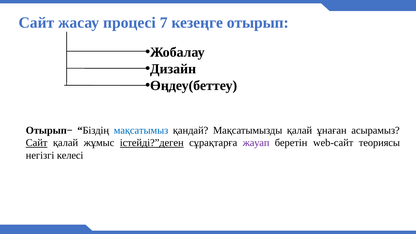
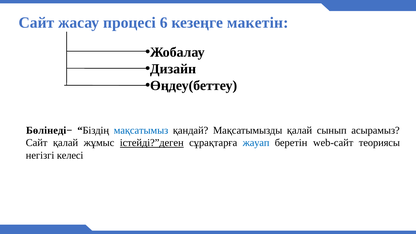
7: 7 -> 6 (164, 23)
отырып: отырып -> макетін (258, 23)
Отырып−: Отырып− -> Бөлінеді− (49, 130)
ұнаған: ұнаған -> сынып (332, 130)
Сайт underline: present -> none (37, 143)
жауап colour: purple -> blue (256, 143)
